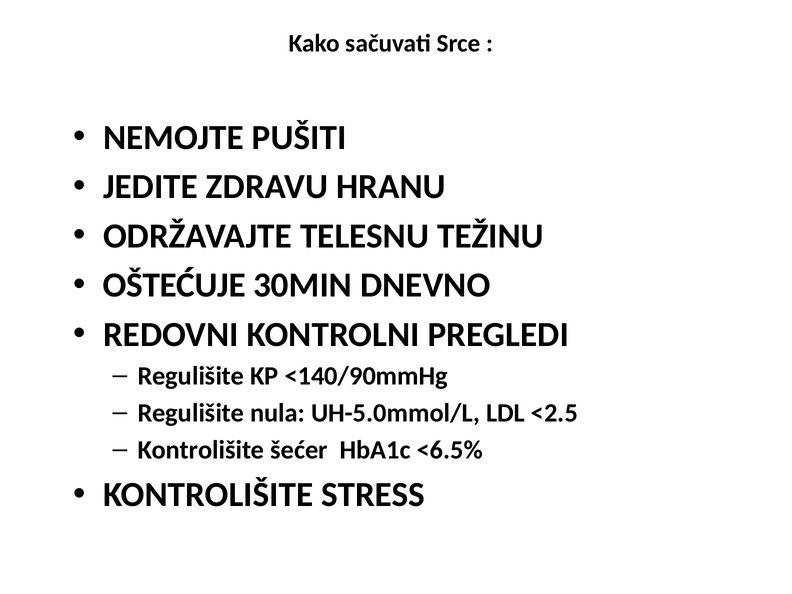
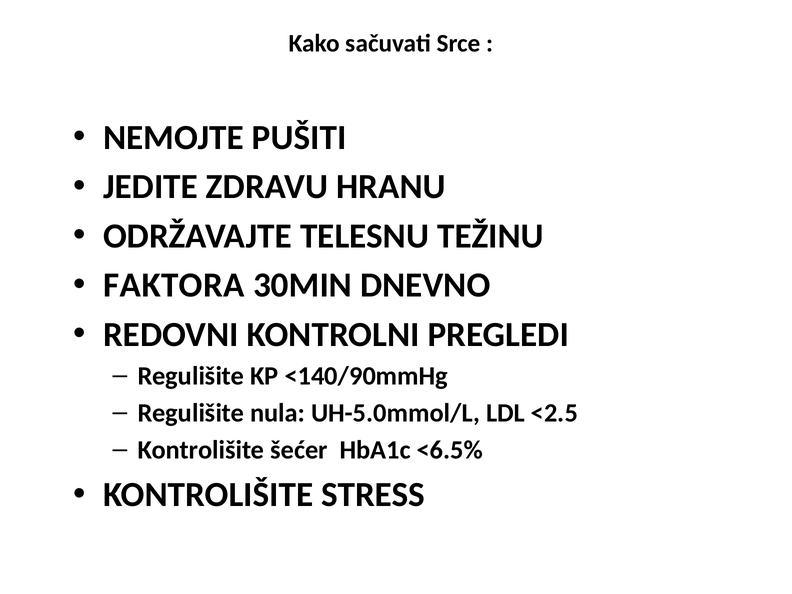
OŠTEĆUJE: OŠTEĆUJE -> FAKTORA (174, 285)
